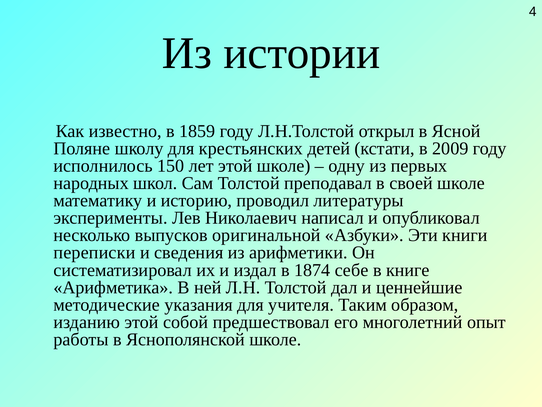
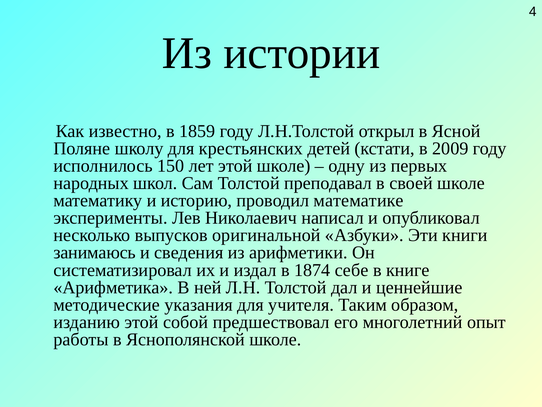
литературы: литературы -> математике (359, 200)
переписки: переписки -> занимаюсь (95, 252)
